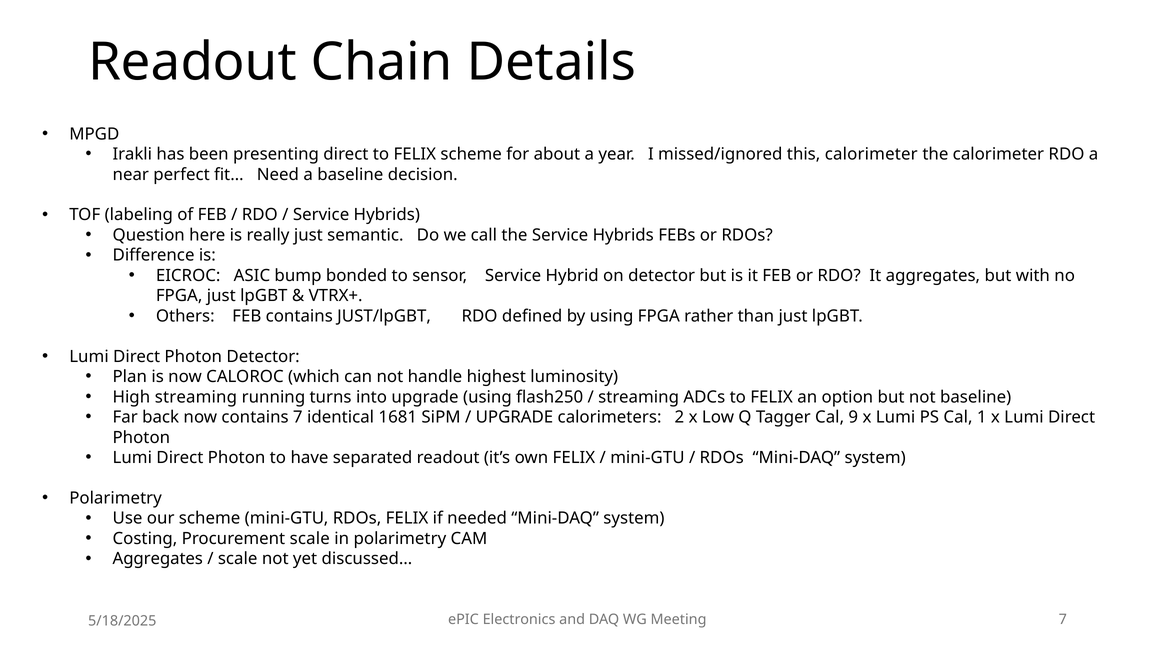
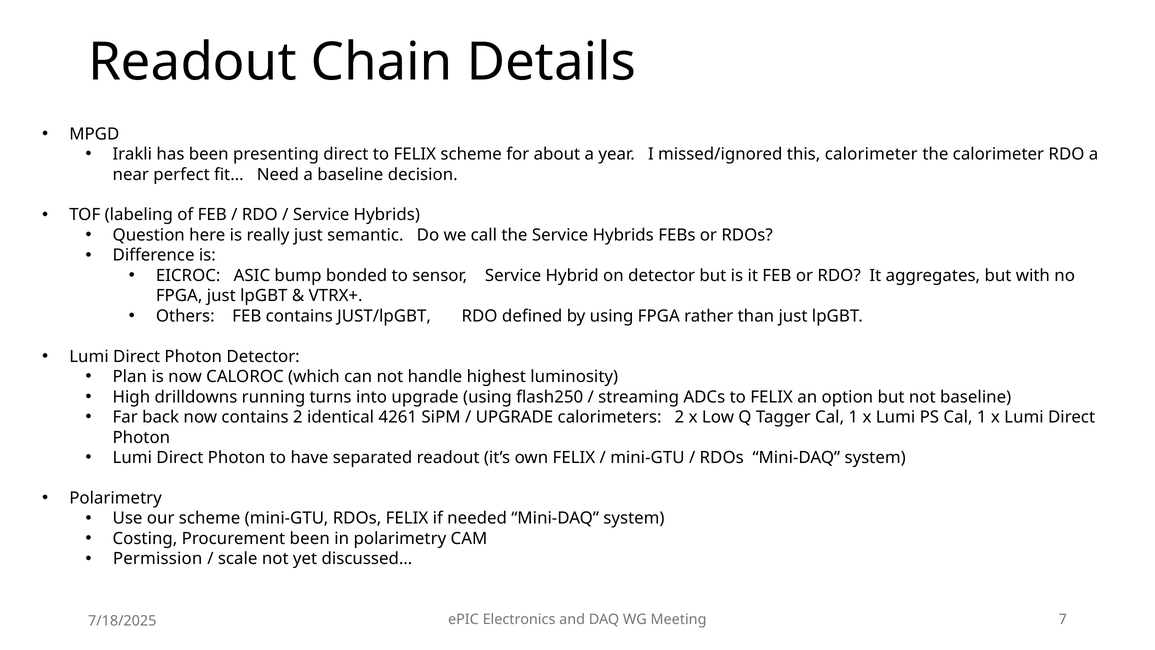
High streaming: streaming -> drilldowns (196, 397)
contains 7: 7 -> 2 (298, 417)
1681: 1681 -> 4261 (398, 417)
Tagger Cal 9: 9 -> 1 (853, 417)
Procurement scale: scale -> been (310, 538)
Aggregates: Aggregates -> Permission (158, 559)
5/18/2025: 5/18/2025 -> 7/18/2025 (122, 620)
